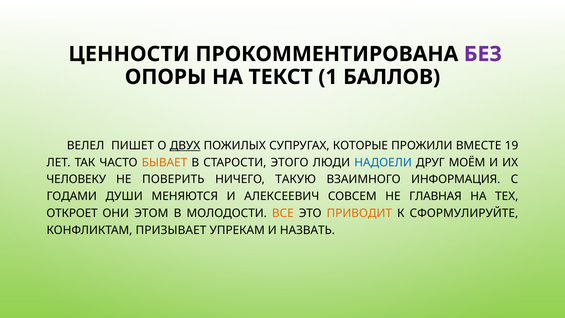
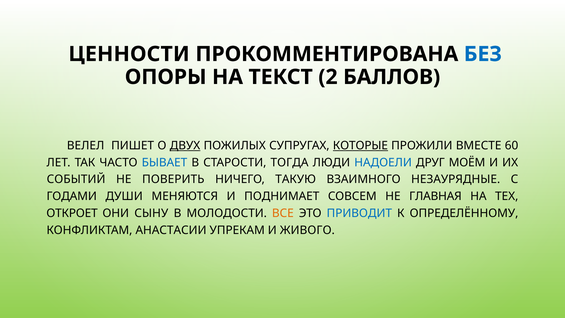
БЕЗ colour: purple -> blue (483, 54)
1: 1 -> 2 (328, 77)
КОТОРЫЕ underline: none -> present (360, 145)
19: 19 -> 60 (512, 145)
БЫВАЕТ colour: orange -> blue (165, 162)
ЭТОГО: ЭТОГО -> ТОГДА (289, 162)
ЧЕЛОВЕКУ: ЧЕЛОВЕКУ -> СОБЫТИЙ (76, 179)
ИНФОРМАЦИЯ: ИНФОРМАЦИЯ -> НЕЗАУРЯДНЫЕ (456, 179)
АЛЕКСЕЕВИЧ: АЛЕКСЕЕВИЧ -> ПОДНИМАЕТ (282, 196)
ЭТОМ: ЭТОМ -> СЫНУ (151, 213)
ПРИВОДИТ colour: orange -> blue (359, 213)
СФОРМУЛИРУЙТЕ: СФОРМУЛИРУЙТЕ -> ОПРЕДЕЛЁННОМУ (464, 213)
ПРИЗЫВАЕТ: ПРИЗЫВАЕТ -> АНАСТАСИИ (171, 230)
НАЗВАТЬ: НАЗВАТЬ -> ЖИВОГО (307, 230)
